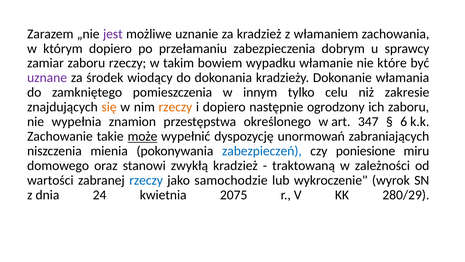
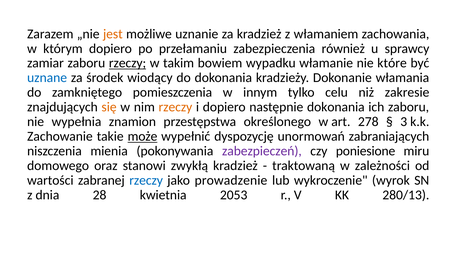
jest colour: purple -> orange (113, 34)
dobrym: dobrym -> również (343, 48)
rzeczy underline: none -> present (128, 63)
uznane colour: purple -> blue (47, 78)
następnie ogrodzony: ogrodzony -> dokonania (336, 107)
347: 347 -> 278 (368, 122)
6: 6 -> 3 (404, 122)
zabezpieczeń colour: blue -> purple (262, 151)
samochodzie: samochodzie -> prowadzenie (231, 180)
24: 24 -> 28 (100, 195)
2075: 2075 -> 2053 (234, 195)
280/29: 280/29 -> 280/13 (406, 195)
